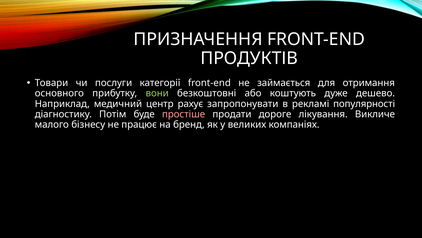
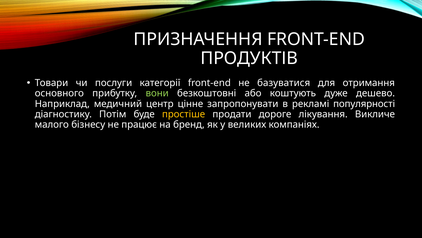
займається: займається -> базуватися (284, 83)
рахує: рахує -> цінне (190, 104)
простіше colour: pink -> yellow (184, 114)
